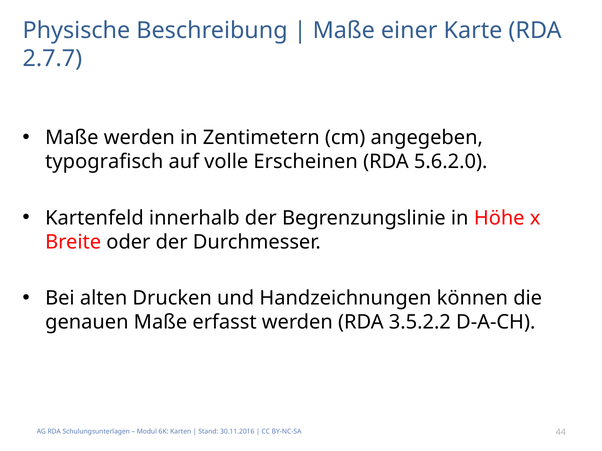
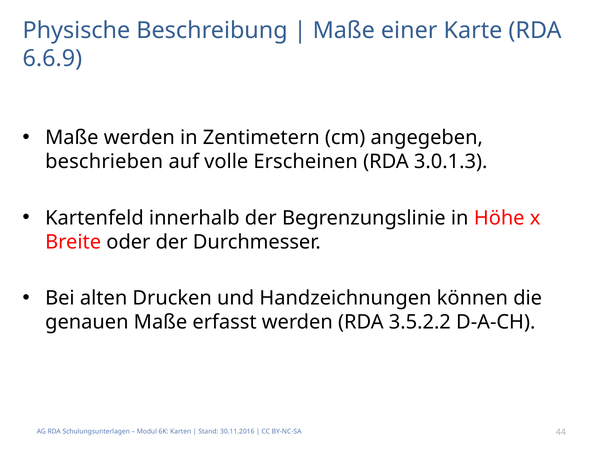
2.7.7: 2.7.7 -> 6.6.9 (52, 59)
typografisch: typografisch -> beschrieben (104, 162)
5.6.2.0: 5.6.2.0 -> 3.0.1.3 (451, 162)
